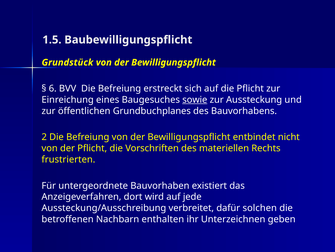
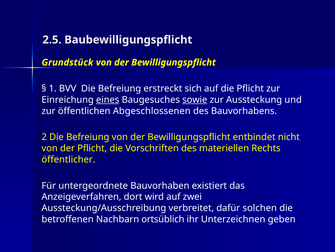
1.5: 1.5 -> 2.5 (52, 40)
6: 6 -> 1 (53, 88)
eines underline: none -> present (108, 100)
Grundbuchplanes: Grundbuchplanes -> Abgeschlossenen (152, 111)
frustrierten: frustrierten -> öffentlicher (68, 159)
jede: jede -> zwei (192, 196)
enthalten: enthalten -> ortsüblich (163, 219)
